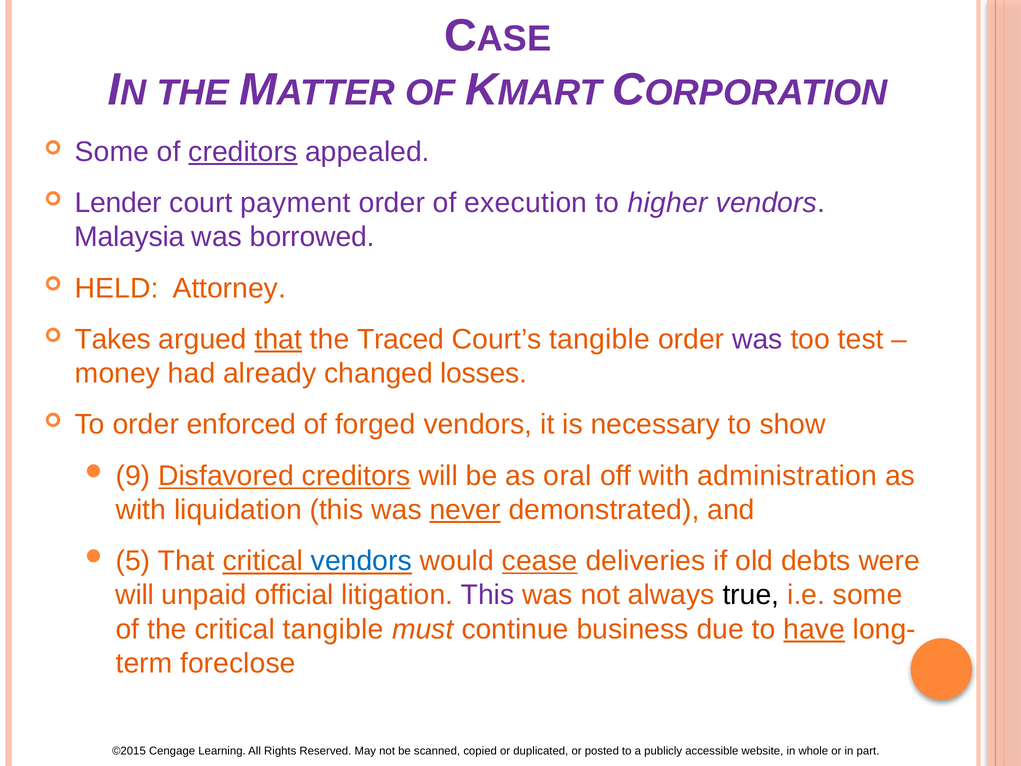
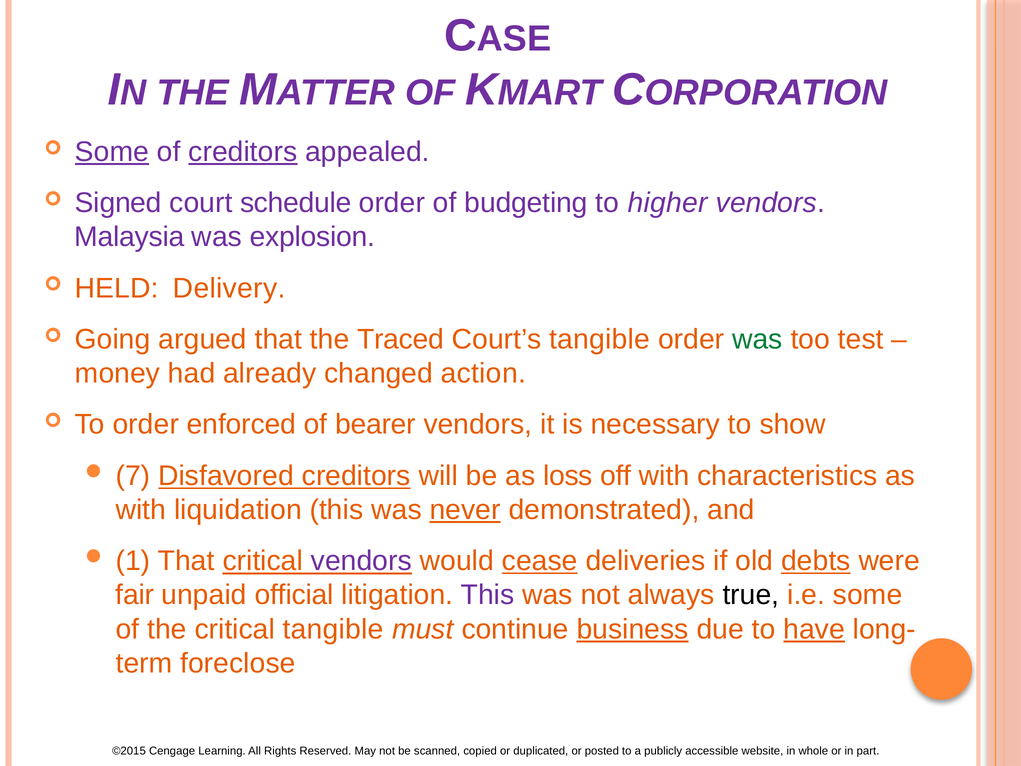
Some underline: none -> present (112, 152)
Lender: Lender -> Signed (118, 203)
payment: payment -> schedule (296, 203)
execution: execution -> budgeting (526, 203)
borrowed: borrowed -> explosion (312, 237)
Attorney: Attorney -> Delivery (229, 288)
Takes: Takes -> Going (113, 339)
that underline: present -> none (278, 339)
was colour: purple -> green (757, 339)
losses: losses -> action (483, 373)
forged: forged -> bearer (375, 424)
9: 9 -> 7 (133, 476)
oral: oral -> loss (568, 476)
administration: administration -> characteristics (787, 476)
5: 5 -> 1 (133, 561)
vendors colour: blue -> purple (361, 561)
debts underline: none -> present (816, 561)
will: will -> fair (135, 595)
business underline: none -> present (633, 629)
